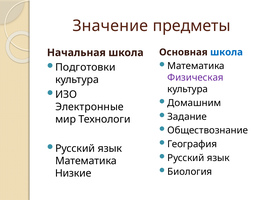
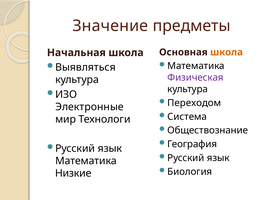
школа colour: blue -> orange (226, 52)
Подготовки: Подготовки -> Выявляться (85, 67)
Домашним: Домашним -> Переходом (194, 103)
Задание: Задание -> Система (187, 117)
